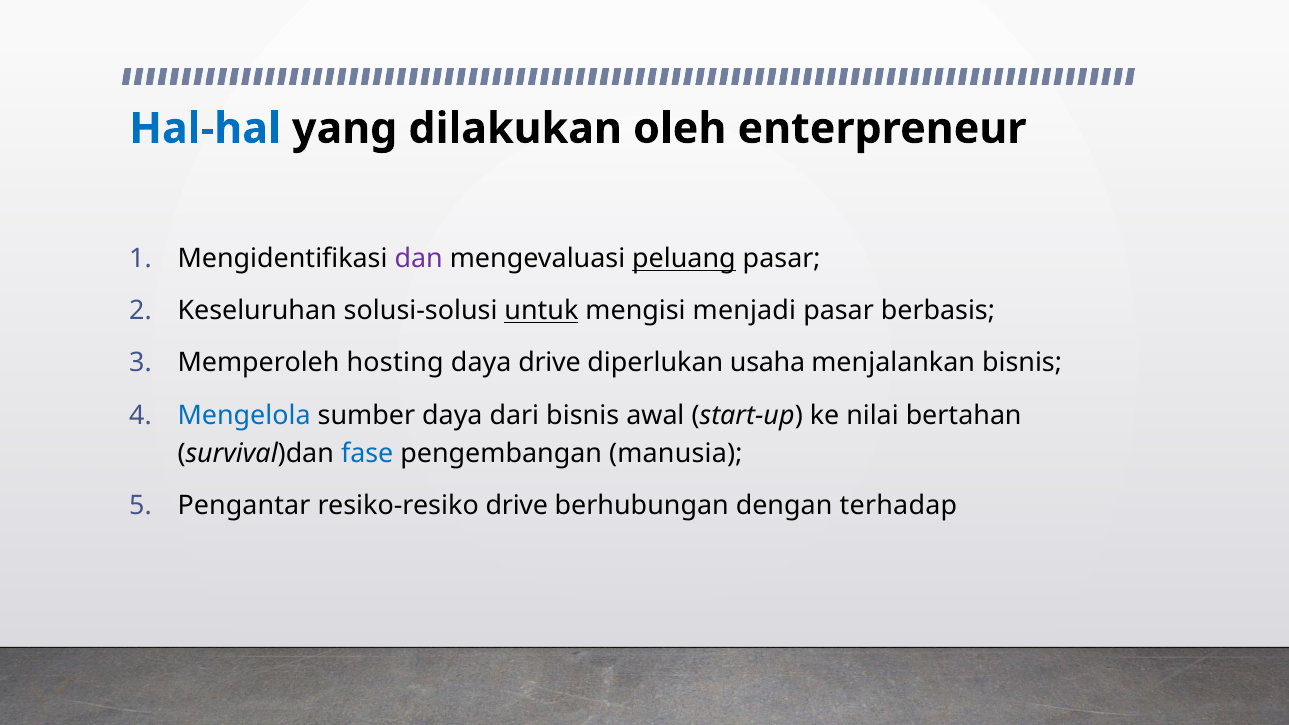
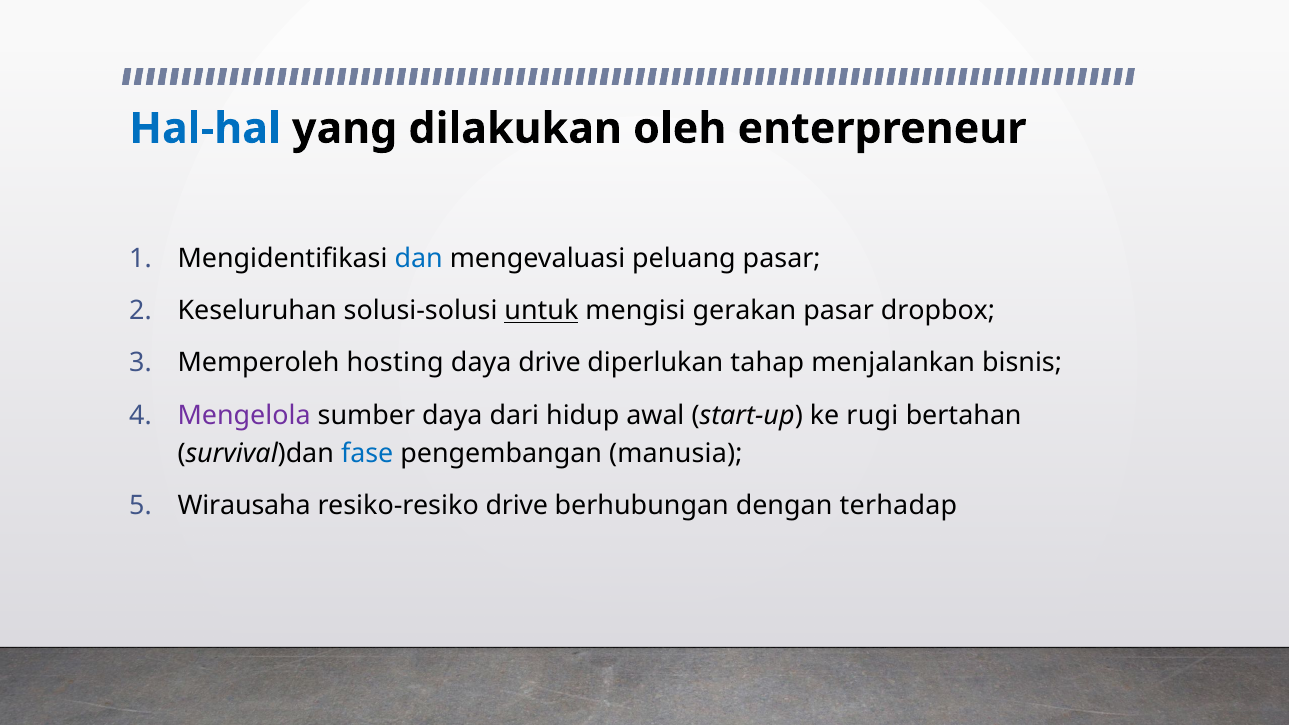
dan colour: purple -> blue (419, 259)
peluang underline: present -> none (684, 259)
menjadi: menjadi -> gerakan (745, 311)
berbasis: berbasis -> dropbox (938, 311)
usaha: usaha -> tahap (767, 363)
Mengelola colour: blue -> purple (244, 415)
dari bisnis: bisnis -> hidup (583, 415)
nilai: nilai -> rugi (872, 415)
Pengantar: Pengantar -> Wirausaha (244, 506)
